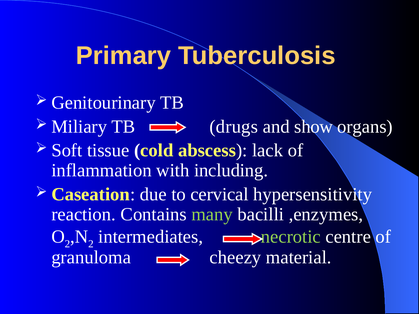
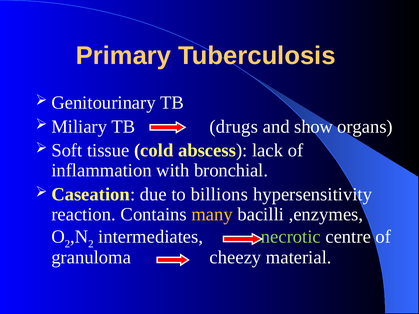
including: including -> bronchial (231, 171)
cervical: cervical -> billions (219, 195)
many colour: light green -> yellow (212, 215)
